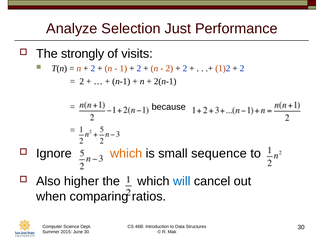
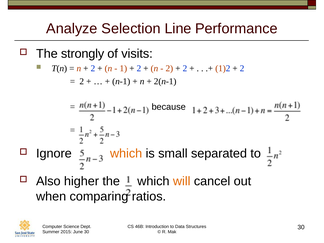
Just: Just -> Line (178, 29)
sequence: sequence -> separated (219, 154)
will colour: blue -> orange (182, 181)
